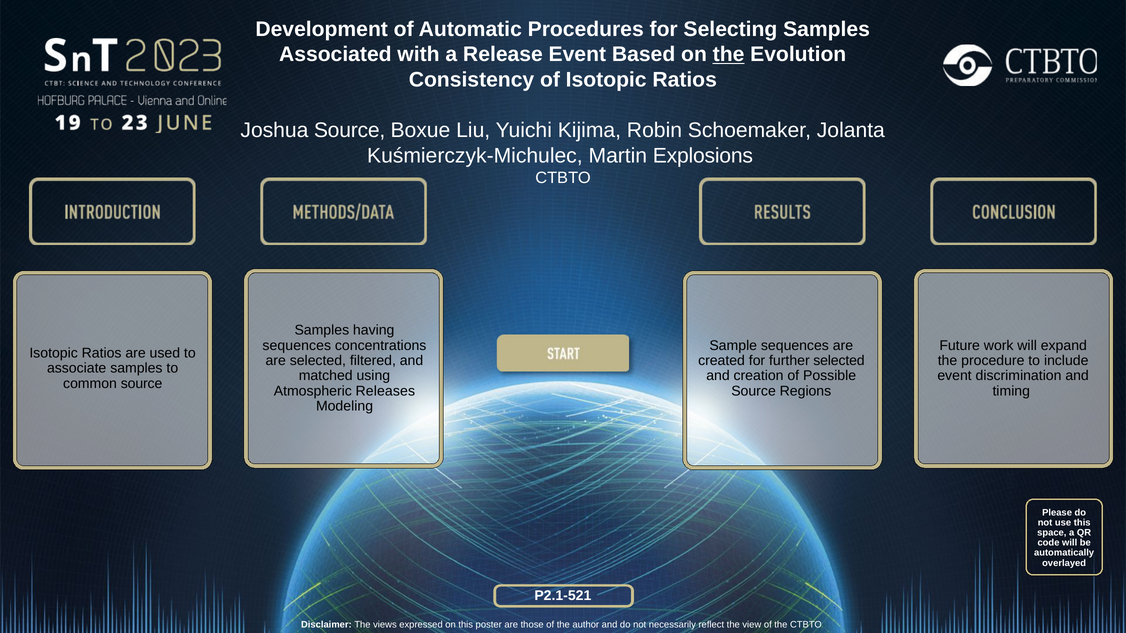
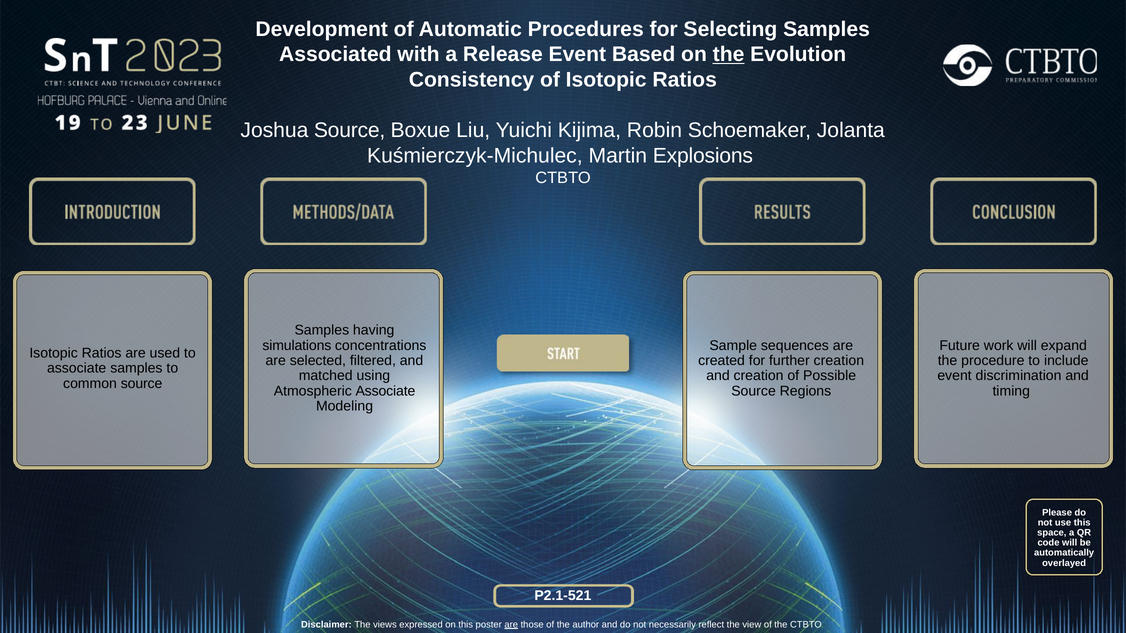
sequences: sequences -> simulations (297, 346)
further selected: selected -> creation (839, 361)
Atmospheric Releases: Releases -> Associate (385, 391)
are underline: none -> present (511, 625)
